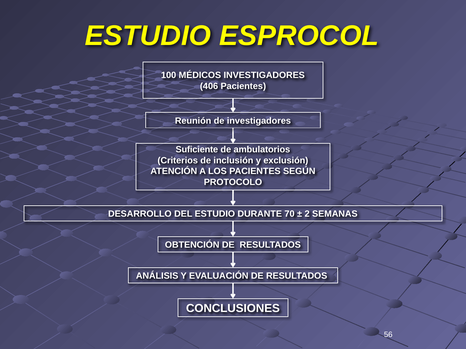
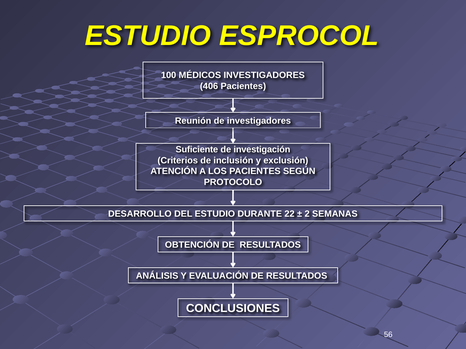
ambulatorios: ambulatorios -> investigación (262, 150)
70: 70 -> 22 (290, 214)
